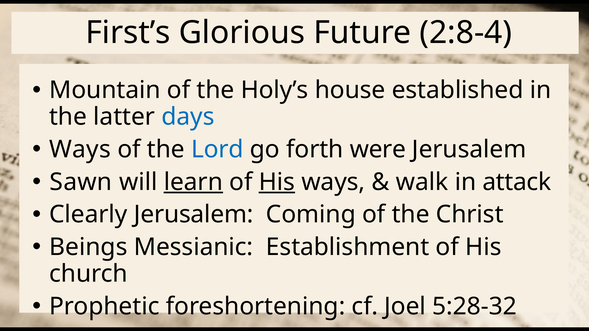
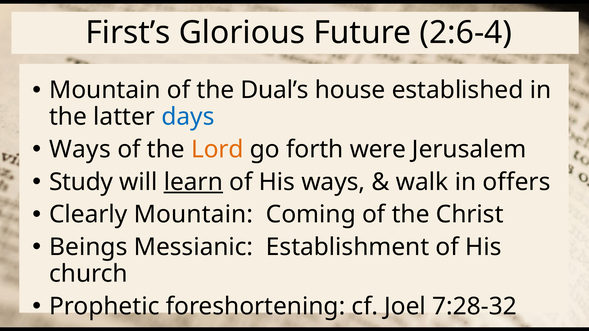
2:8-4: 2:8-4 -> 2:6-4 (466, 33)
Holy’s: Holy’s -> Dual’s (275, 90)
Lord colour: blue -> orange (217, 149)
Sawn: Sawn -> Study (81, 182)
His underline: present -> none (277, 182)
attack: attack -> offers (517, 182)
Clearly Jerusalem: Jerusalem -> Mountain (193, 215)
5:28-32: 5:28-32 -> 7:28-32 (475, 307)
